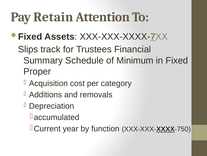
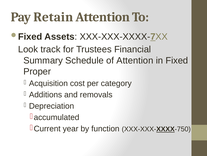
Slips: Slips -> Look (28, 49)
of Minimum: Minimum -> Attention (135, 60)
